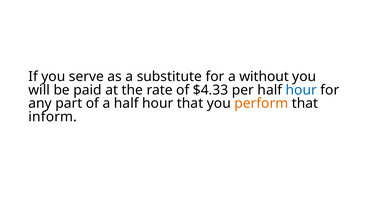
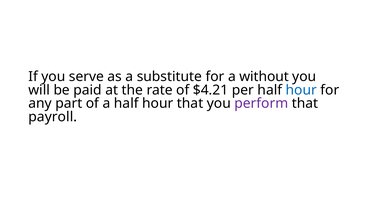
$4.33: $4.33 -> $4.21 (211, 90)
perform colour: orange -> purple (261, 104)
inform: inform -> payroll (53, 117)
